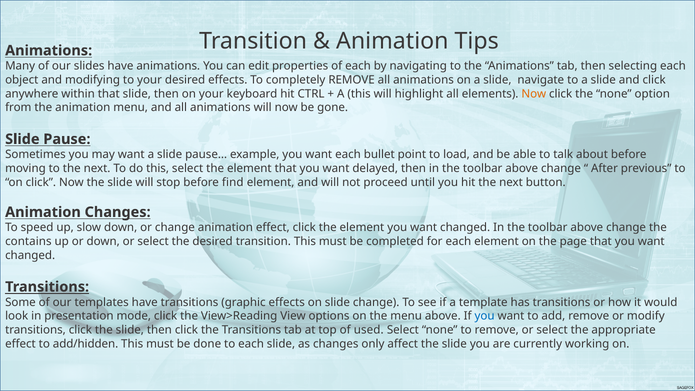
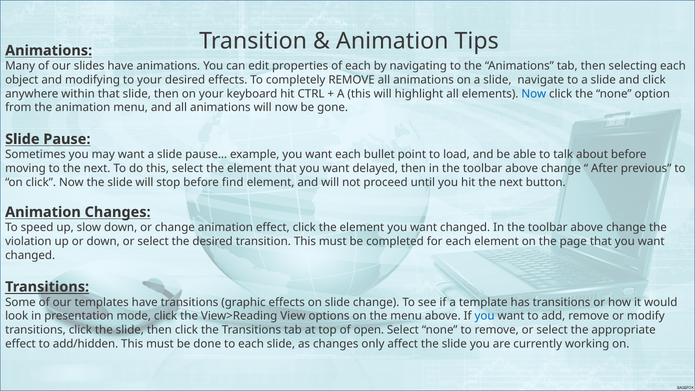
Now colour: orange -> blue (534, 94)
contains: contains -> violation (28, 241)
used: used -> open (369, 330)
